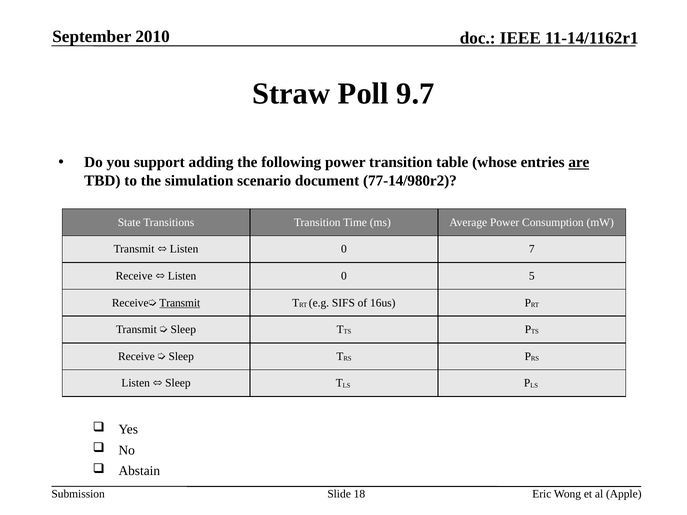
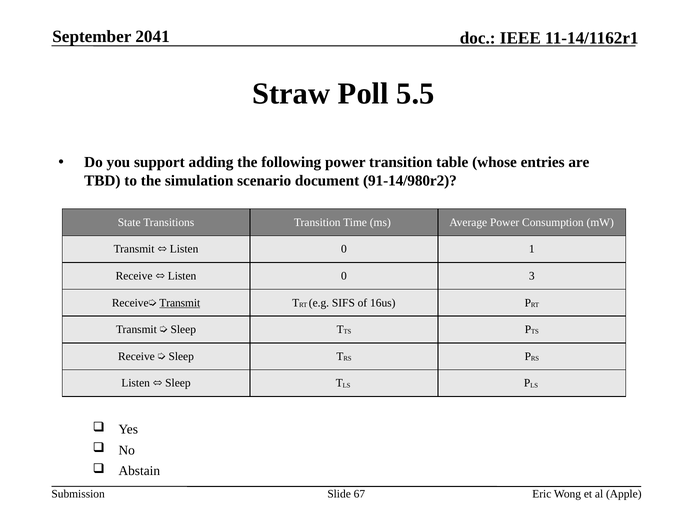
2010: 2010 -> 2041 (153, 36)
9.7: 9.7 -> 5.5 (415, 94)
are underline: present -> none (579, 163)
77-14/980r2: 77-14/980r2 -> 91-14/980r2 (410, 181)
7: 7 -> 1 (532, 249)
5: 5 -> 3 (532, 276)
18: 18 -> 67 (359, 494)
